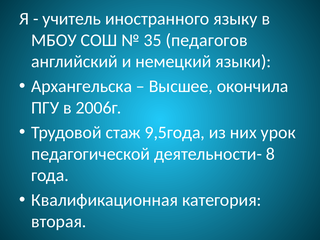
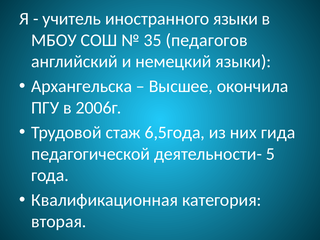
иностранного языку: языку -> языки (236, 19)
9,5года: 9,5года -> 6,5года (175, 133)
урок: урок -> гида (278, 133)
8: 8 -> 5 (270, 154)
